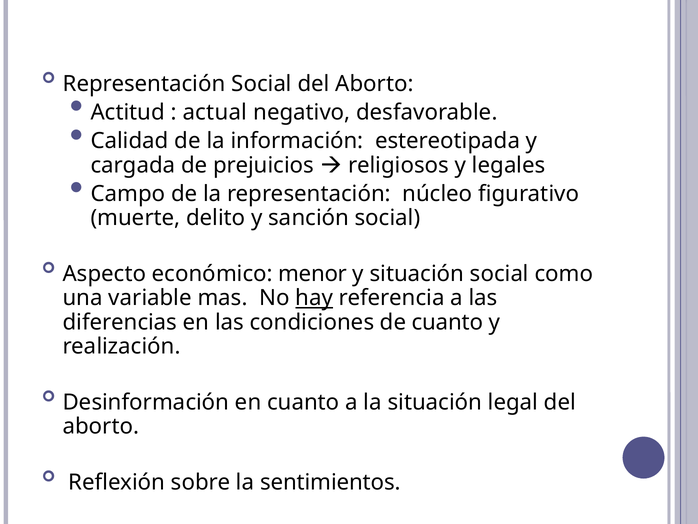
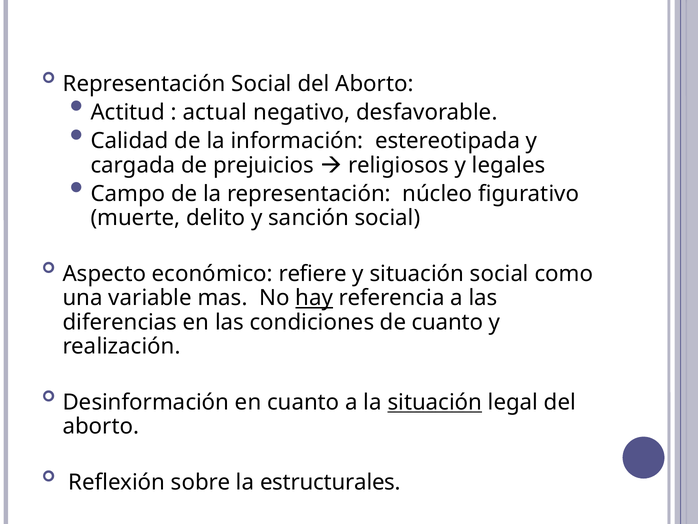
menor: menor -> refiere (313, 274)
situación underline: none -> present (435, 402)
sentimientos: sentimientos -> estructurales (330, 482)
